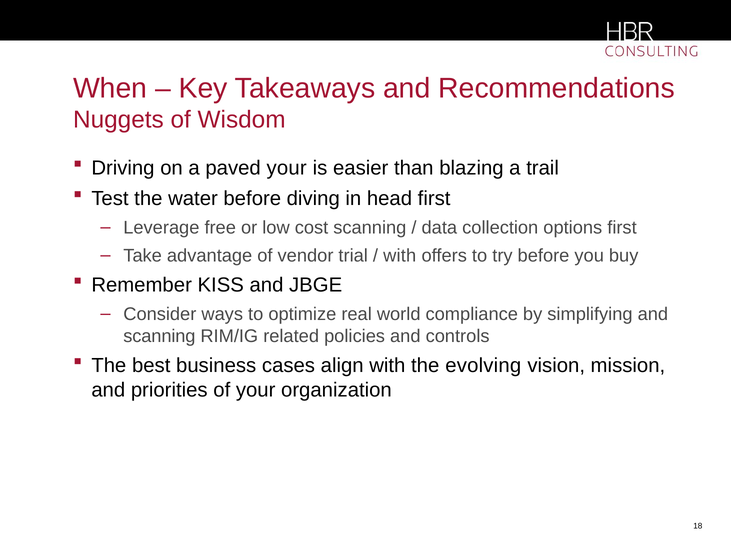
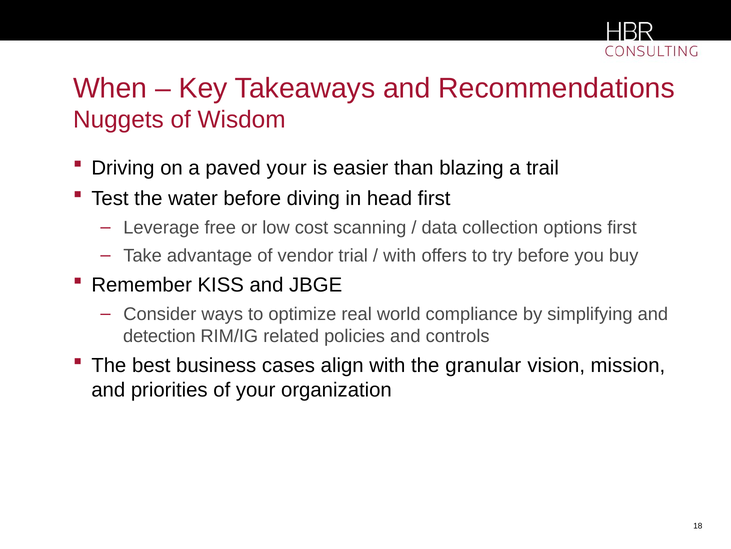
scanning: scanning -> detection (159, 336)
evolving: evolving -> granular (483, 365)
